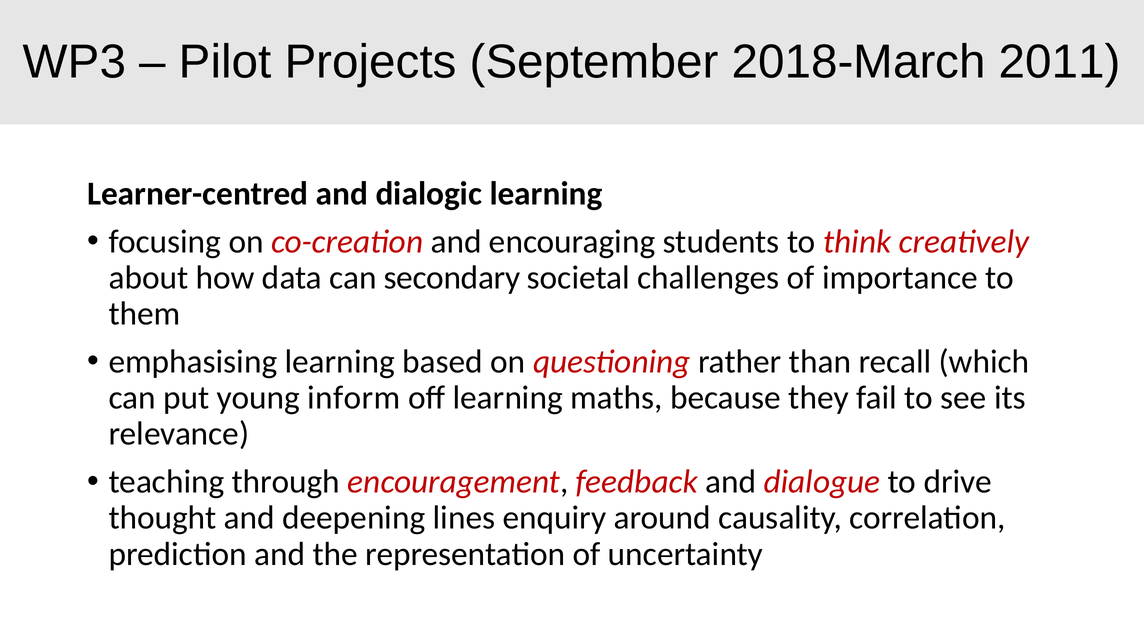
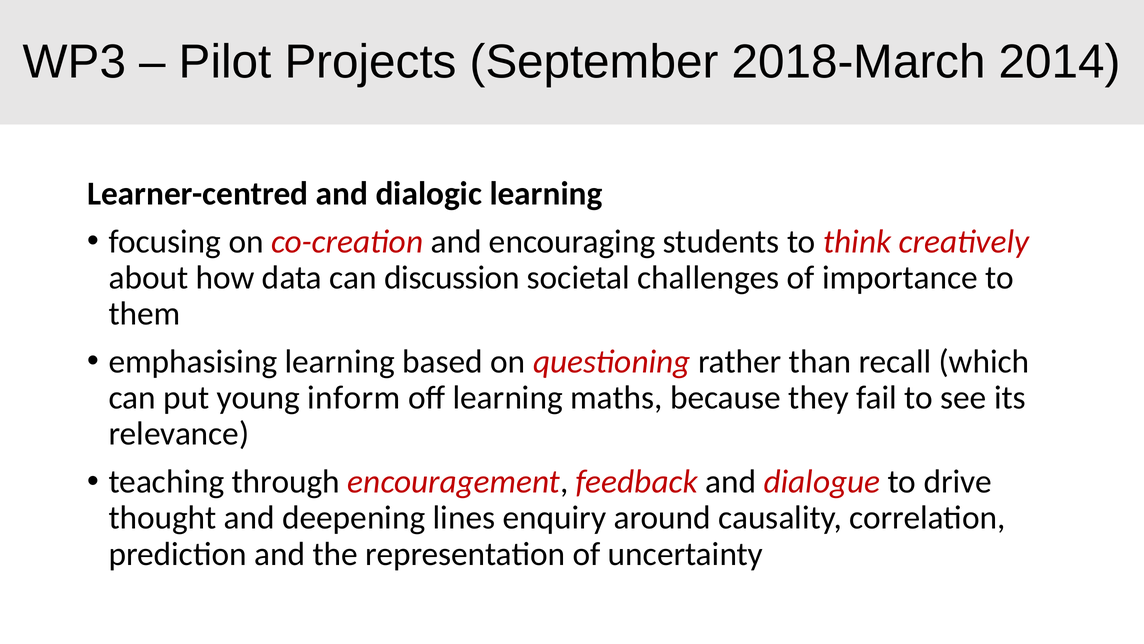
2011: 2011 -> 2014 (1060, 62)
secondary: secondary -> discussion (452, 277)
